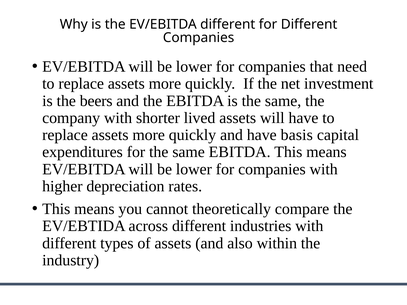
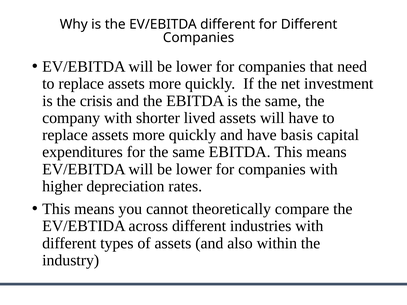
beers: beers -> crisis (96, 101)
